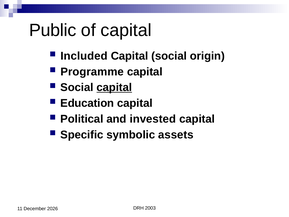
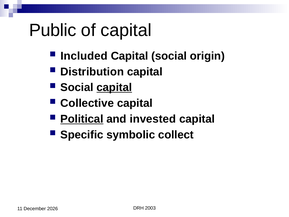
Programme: Programme -> Distribution (92, 72)
Education: Education -> Collective (87, 103)
Political underline: none -> present (82, 119)
assets: assets -> collect (176, 135)
